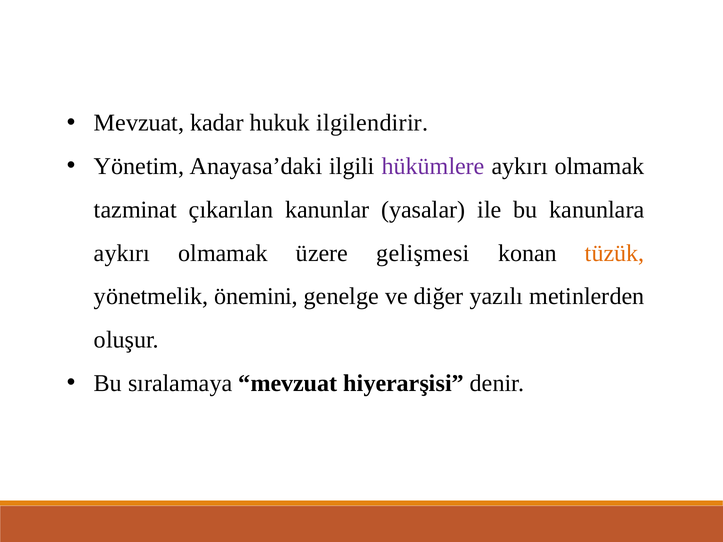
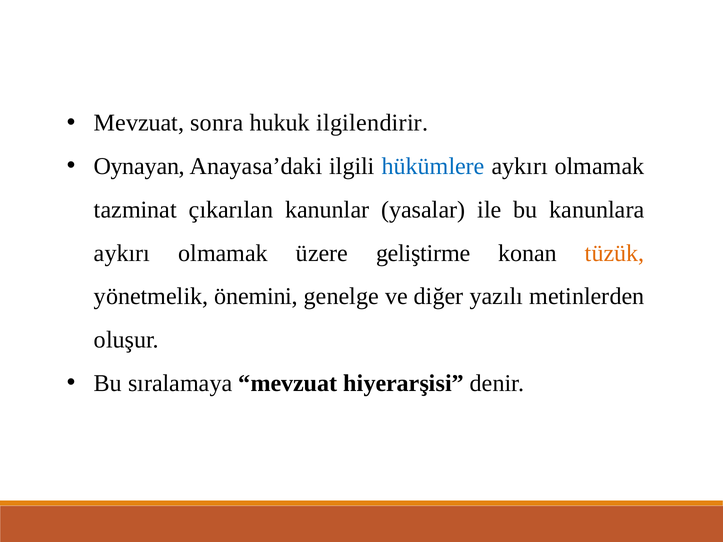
kadar: kadar -> sonra (217, 123)
Yönetim: Yönetim -> Oynayan (139, 166)
hükümlere colour: purple -> blue (433, 166)
gelişmesi: gelişmesi -> geliştirme (423, 253)
